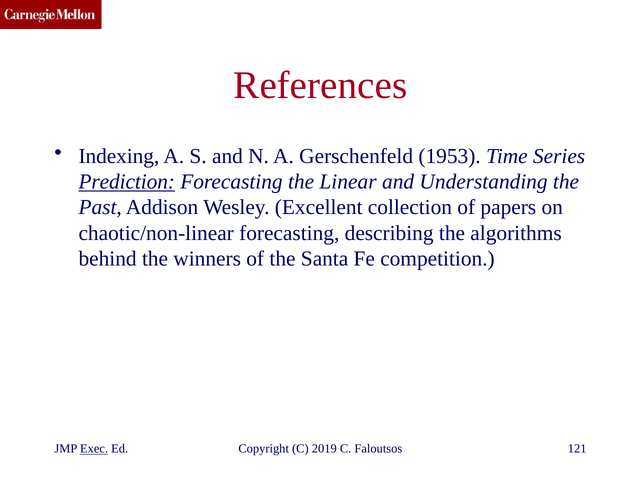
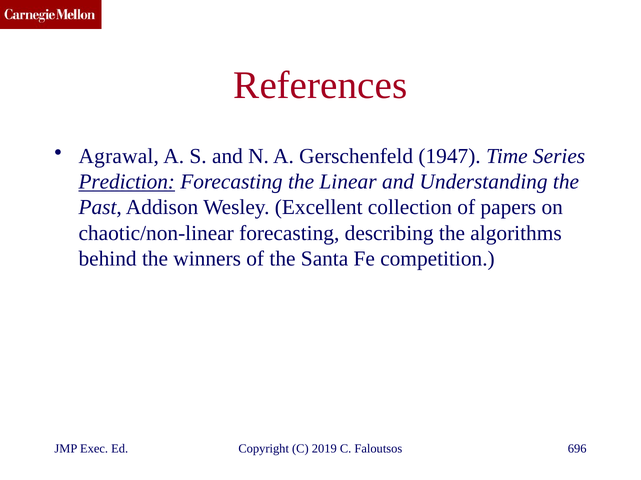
Indexing: Indexing -> Agrawal (119, 156)
1953: 1953 -> 1947 (450, 156)
Exec underline: present -> none (94, 450)
121: 121 -> 696 (577, 450)
